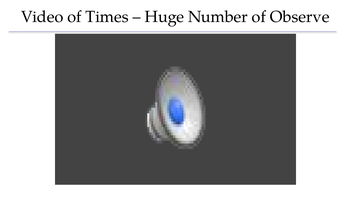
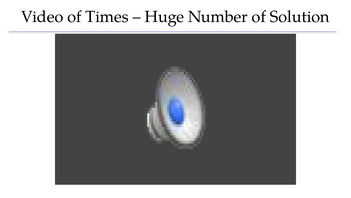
Observe: Observe -> Solution (300, 17)
